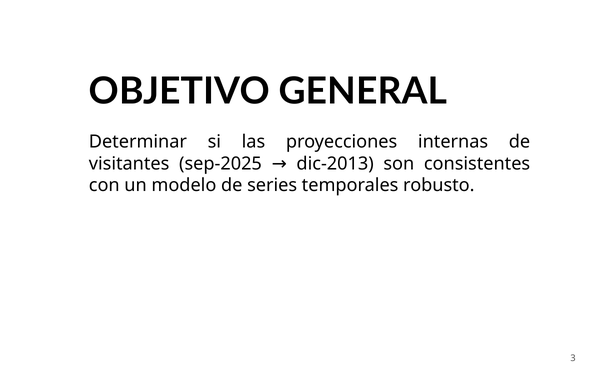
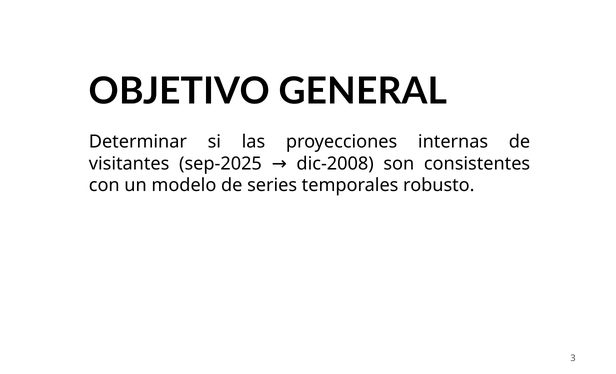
dic-2013: dic-2013 -> dic-2008 (335, 164)
